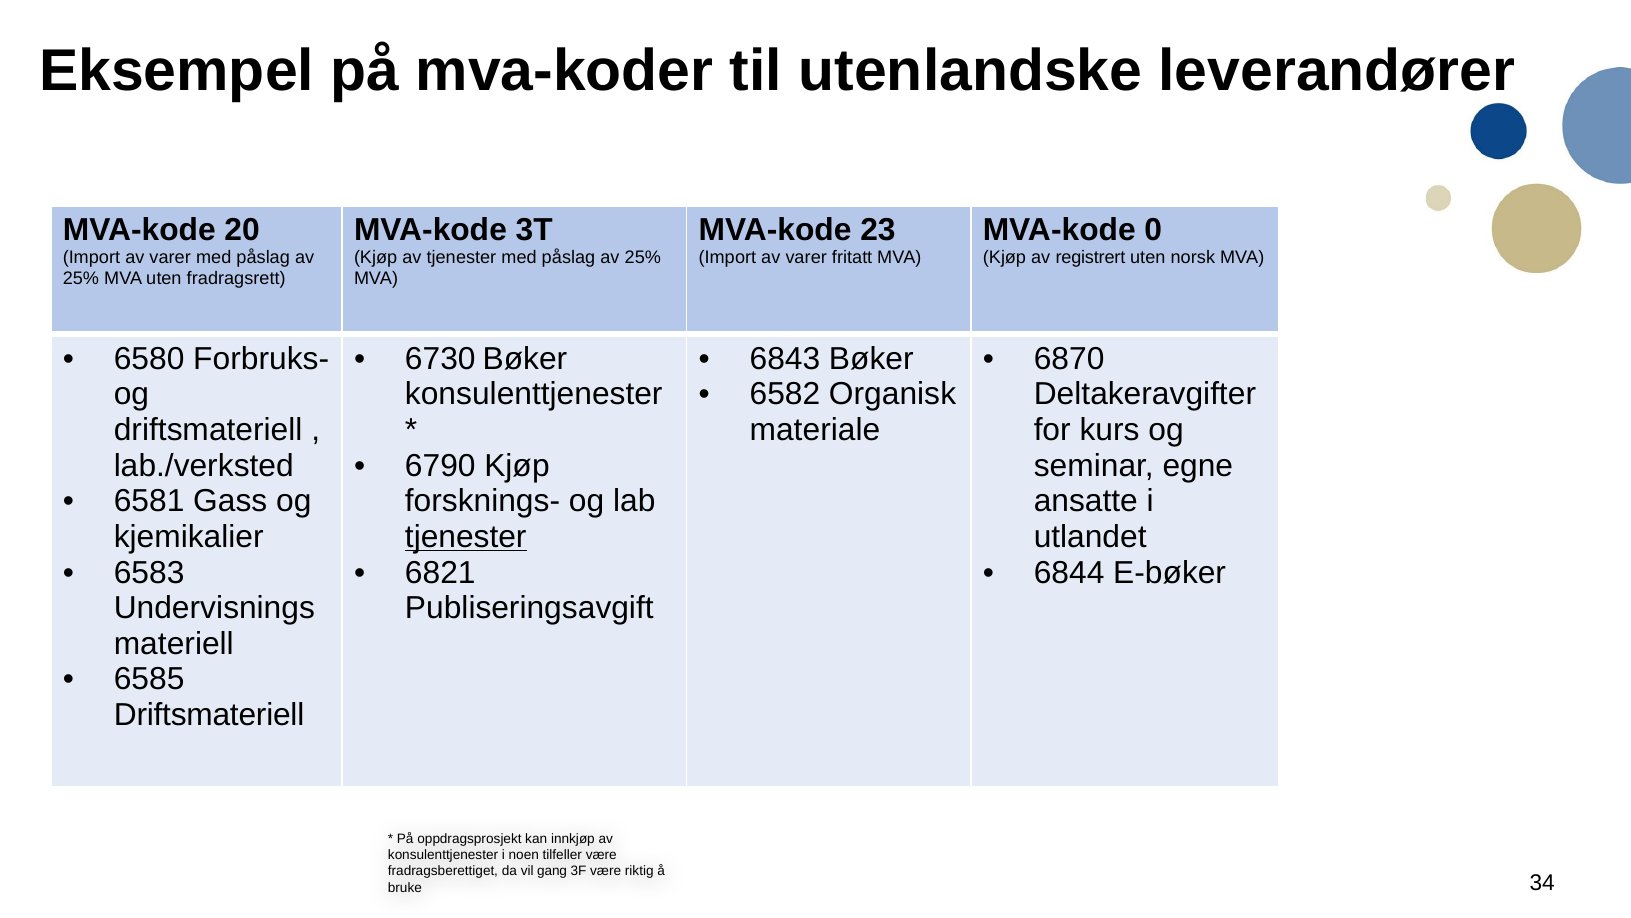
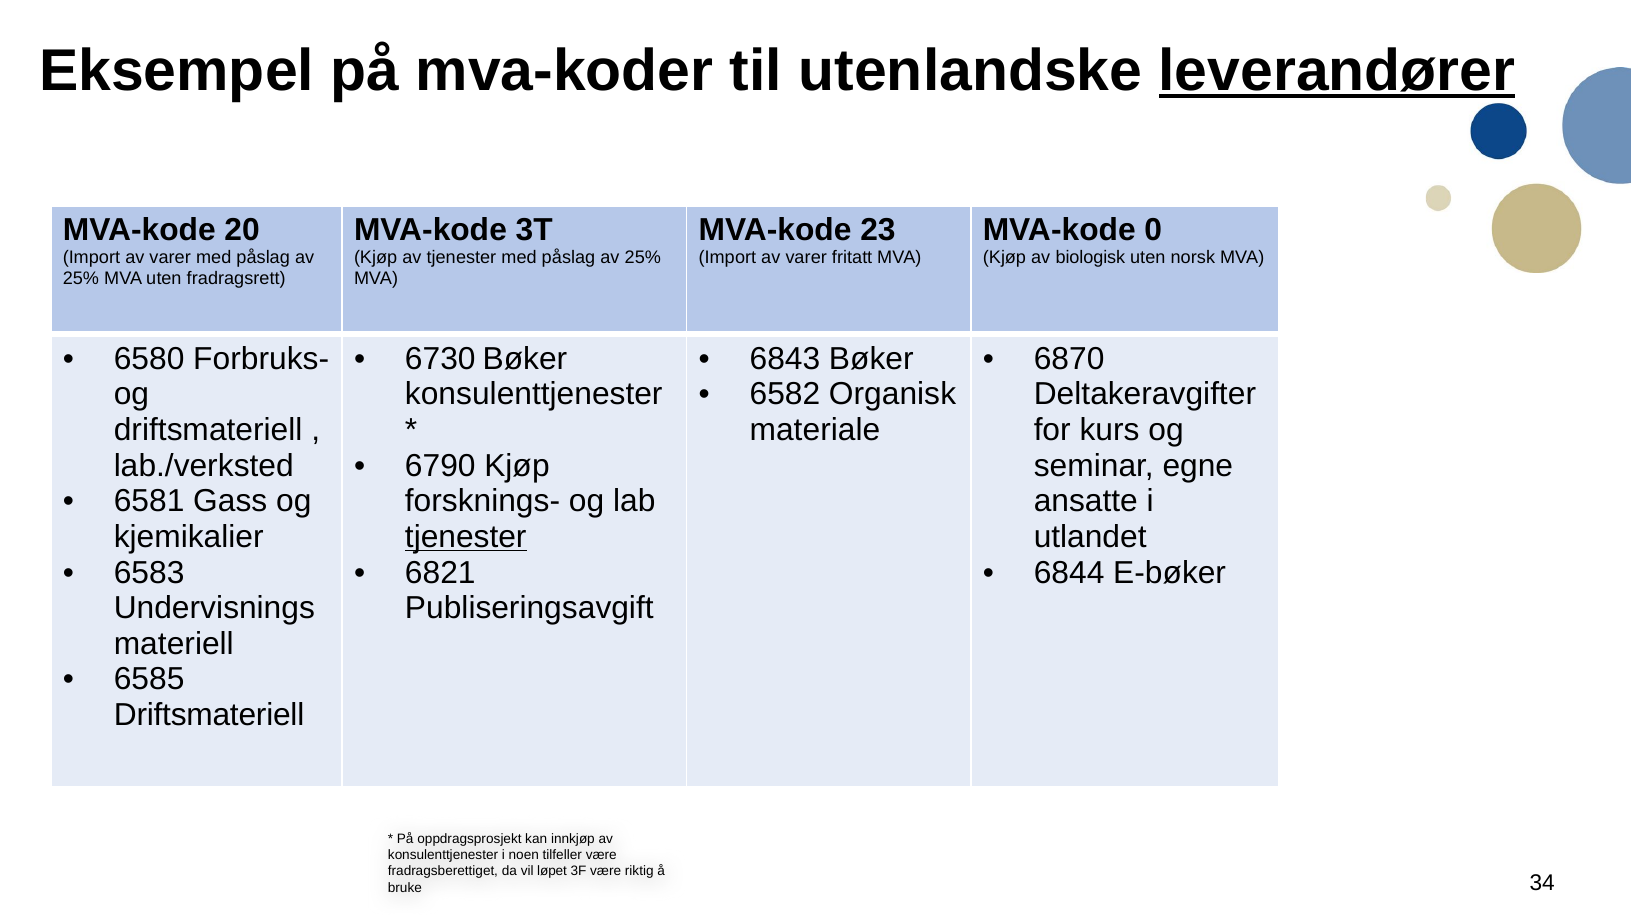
leverandører underline: none -> present (1337, 71)
registrert: registrert -> biologisk (1090, 258)
gang: gang -> løpet (552, 871)
